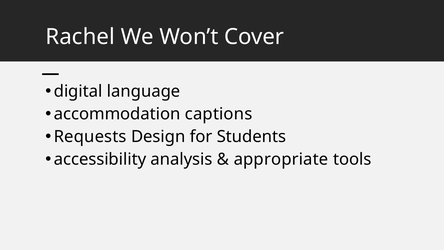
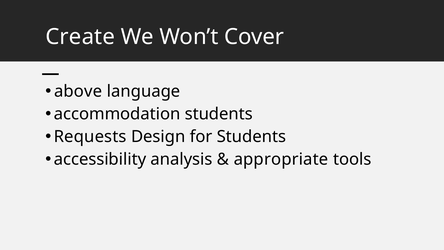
Rachel: Rachel -> Create (80, 37)
digital: digital -> above (78, 91)
accommodation captions: captions -> students (219, 114)
